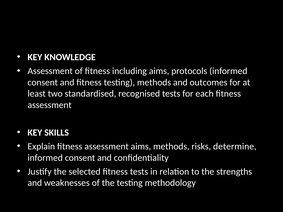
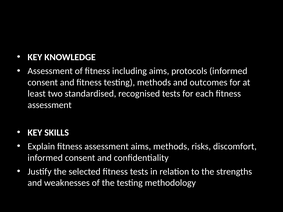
determine: determine -> discomfort (235, 147)
